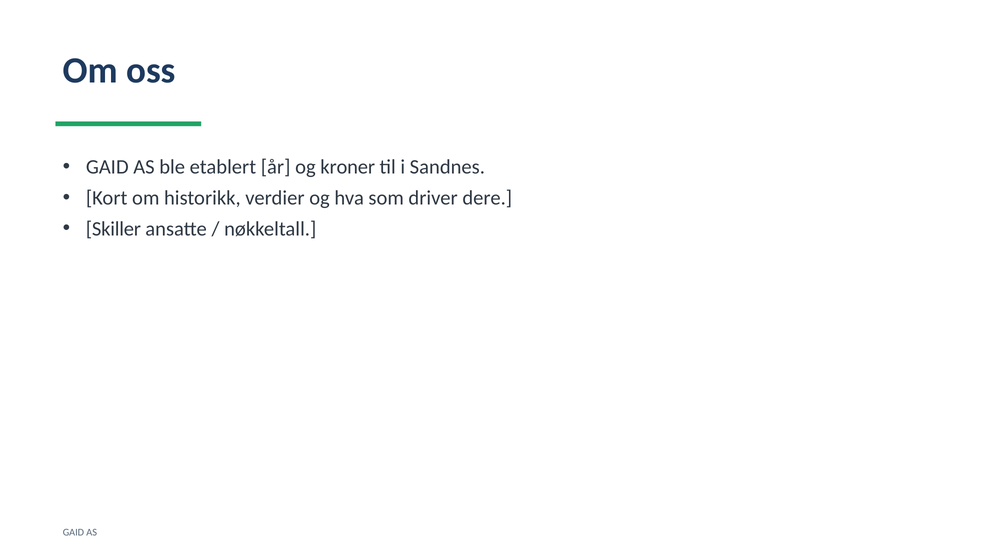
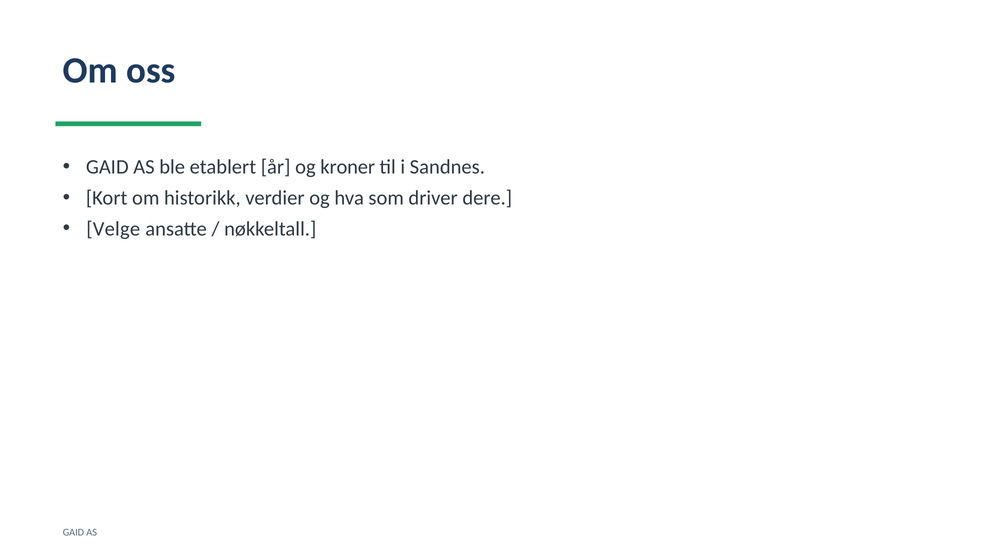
Skiller: Skiller -> Velge (113, 229)
